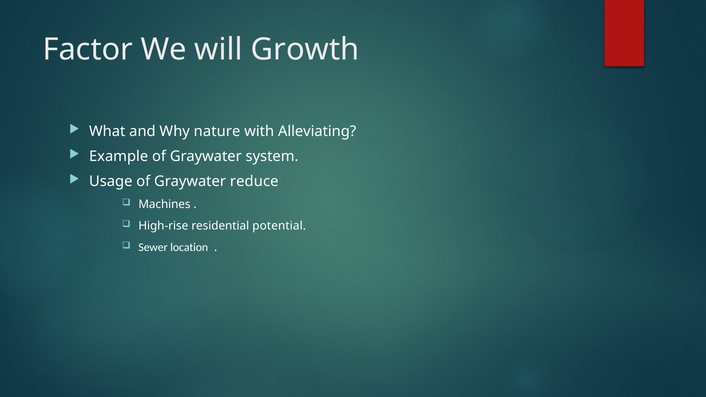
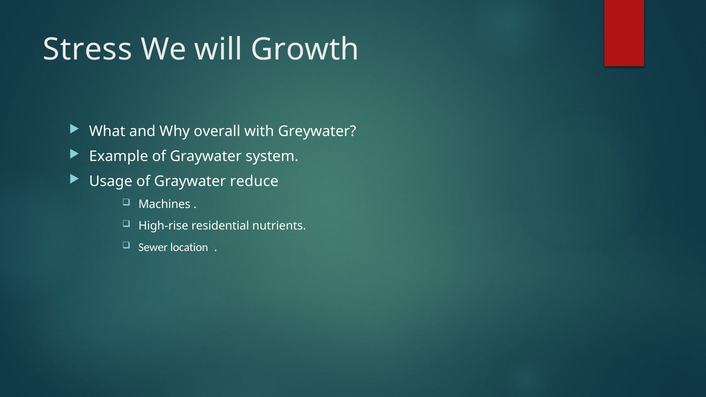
Factor: Factor -> Stress (88, 50)
nature: nature -> overall (217, 131)
Alleviating: Alleviating -> Greywater (317, 131)
potential: potential -> nutrients (279, 226)
